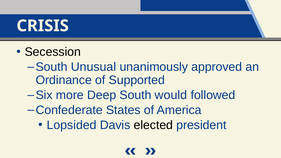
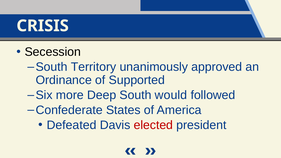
Unusual: Unusual -> Territory (94, 67)
Lopsided: Lopsided -> Defeated (72, 125)
elected colour: black -> red (153, 125)
